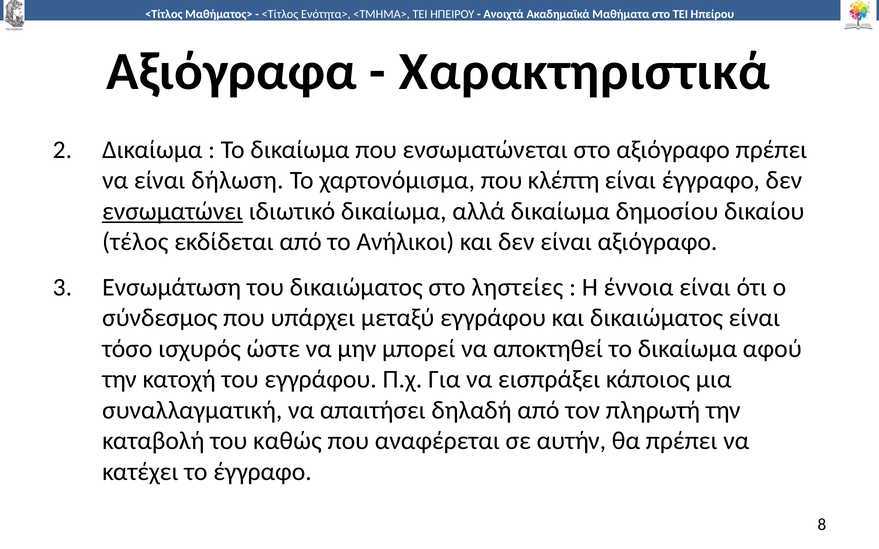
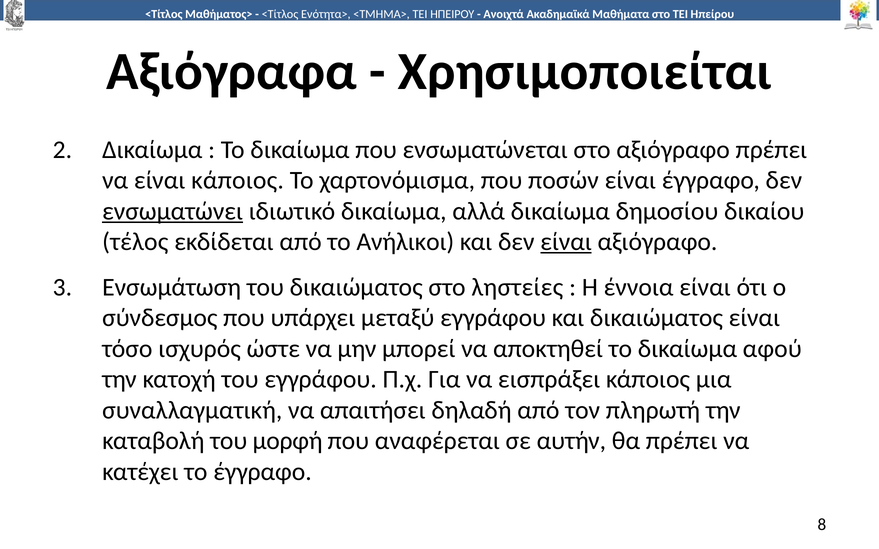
Χαρακτηριστικά: Χαρακτηριστικά -> Χρησιμοποιείται (585, 72)
είναι δήλωση: δήλωση -> κάποιος (237, 181)
κλέπτη: κλέπτη -> ποσών (563, 181)
είναι underline: none -> present (566, 242)
καθώς: καθώς -> μορφή (288, 441)
